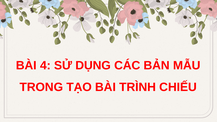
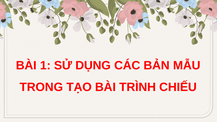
4: 4 -> 1 (45, 65)
